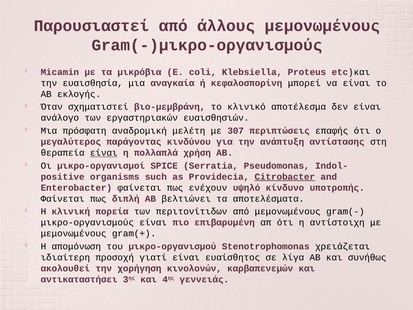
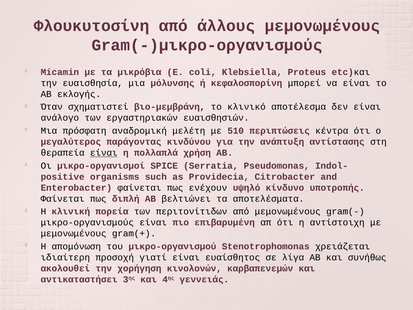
Παρουσιαστεί: Παρουσιαστεί -> Φλουκυτοσίνη (91, 26)
αναγκαία: αναγκαία -> μόλυνσης (172, 83)
307: 307 -> 510 (236, 131)
επαφής: επαφής -> κέντρα (332, 131)
Citrobacter underline: present -> none (285, 177)
